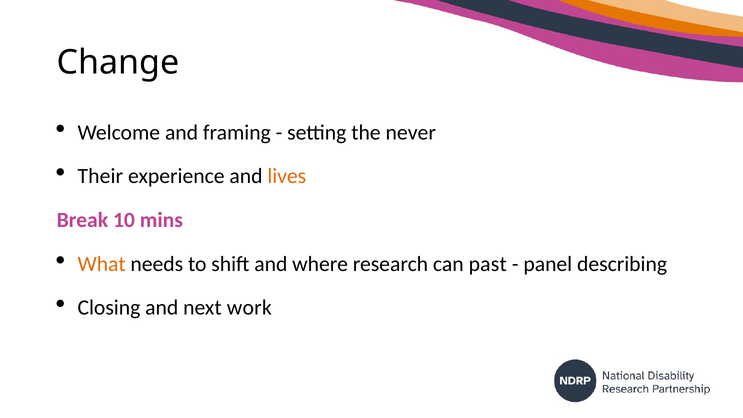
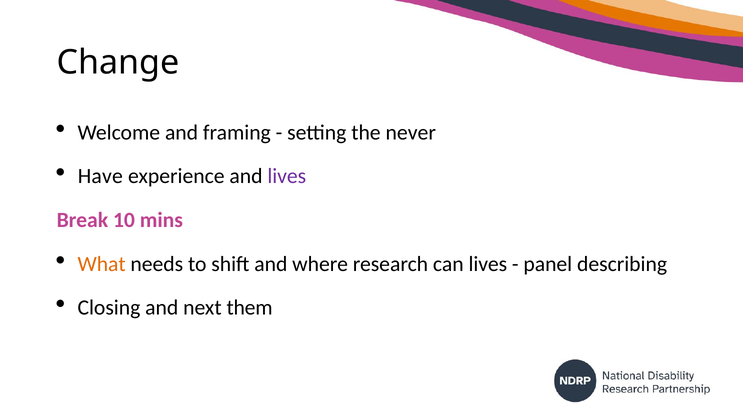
Their: Their -> Have (100, 176)
lives colour: orange -> purple (287, 176)
can past: past -> lives (488, 264)
work: work -> them (250, 308)
